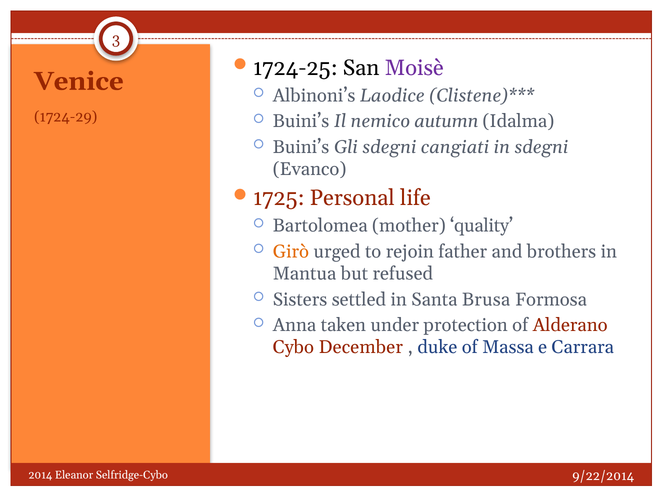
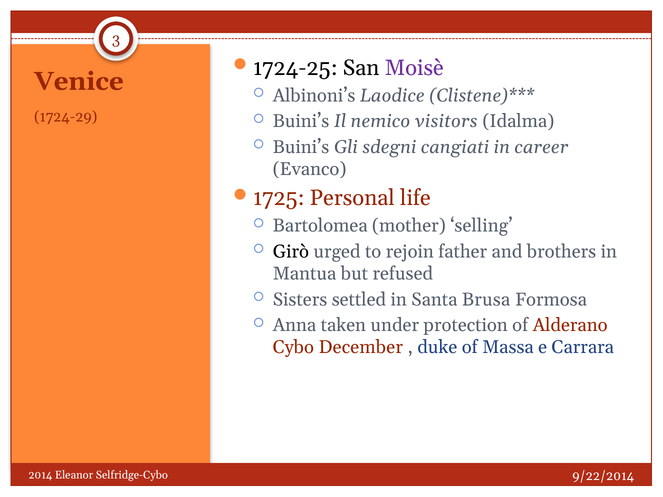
autumn: autumn -> visitors (446, 121)
in sdegni: sdegni -> career (541, 147)
quality: quality -> selling (481, 226)
Girò colour: orange -> black (291, 252)
